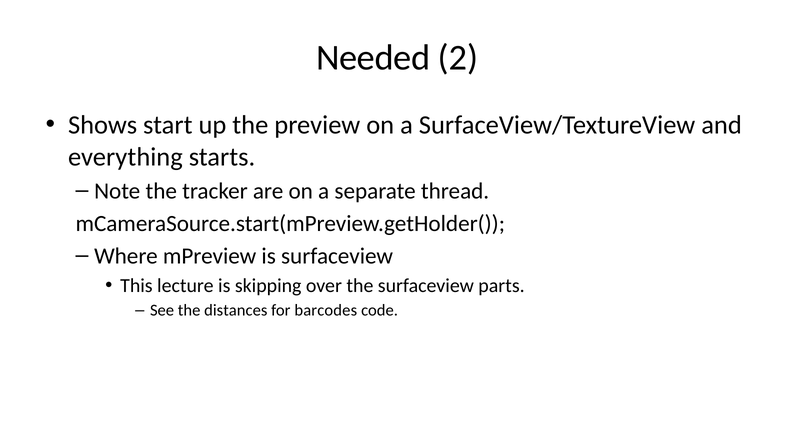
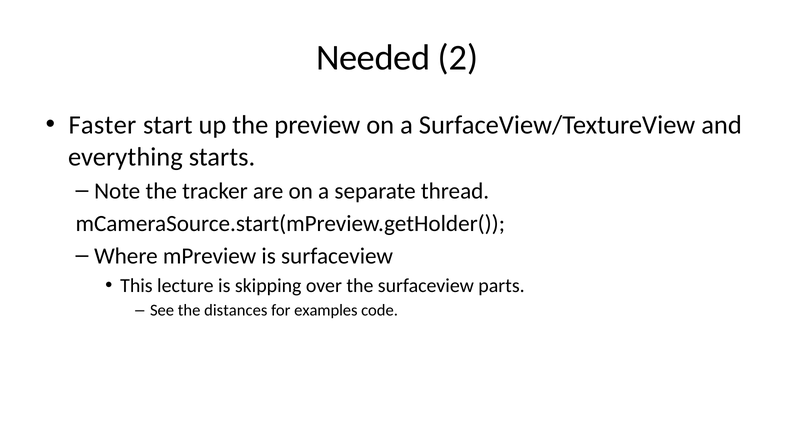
Shows: Shows -> Faster (102, 125)
barcodes: barcodes -> examples (326, 311)
